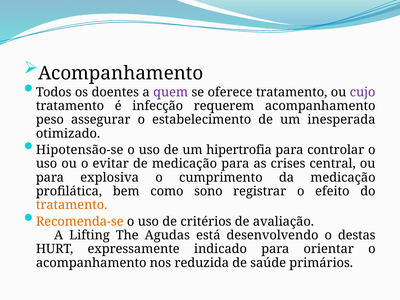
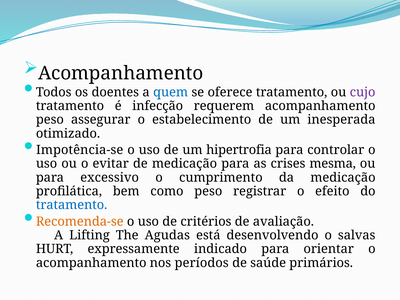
quem colour: purple -> blue (171, 92)
Hipotensão-se: Hipotensão-se -> Impotência-se (80, 150)
central: central -> mesma (333, 164)
explosiva: explosiva -> excessivo (110, 178)
como sono: sono -> peso (208, 191)
tratamento colour: orange -> blue (72, 205)
destas: destas -> salvas (357, 235)
reduzida: reduzida -> períodos (202, 263)
